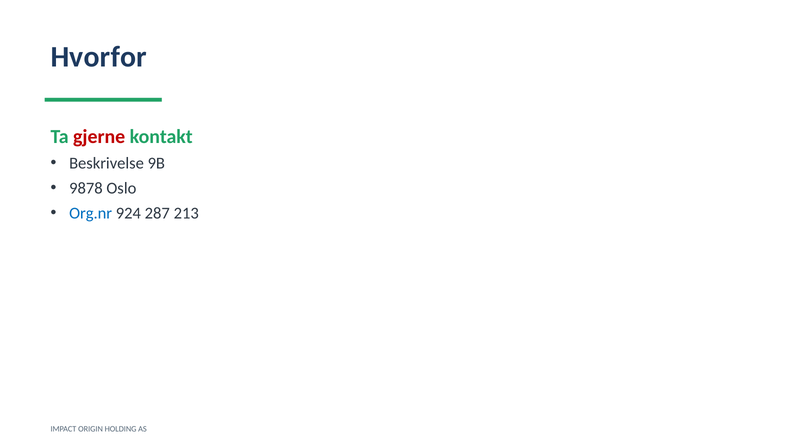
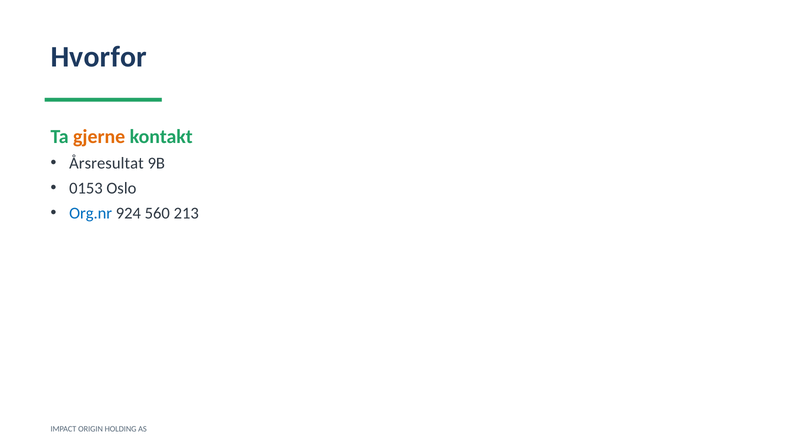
gjerne colour: red -> orange (99, 137)
Beskrivelse: Beskrivelse -> Årsresultat (106, 163)
9878: 9878 -> 0153 (86, 188)
287: 287 -> 560 (157, 213)
